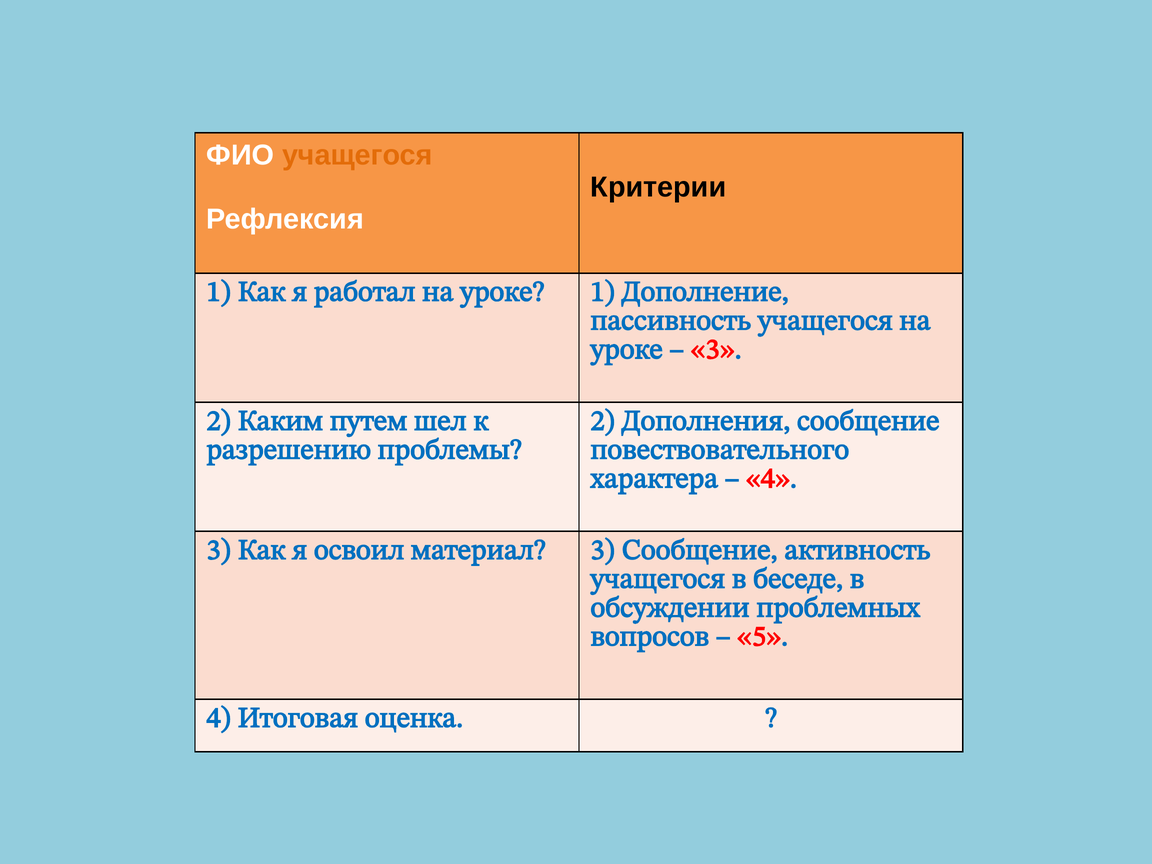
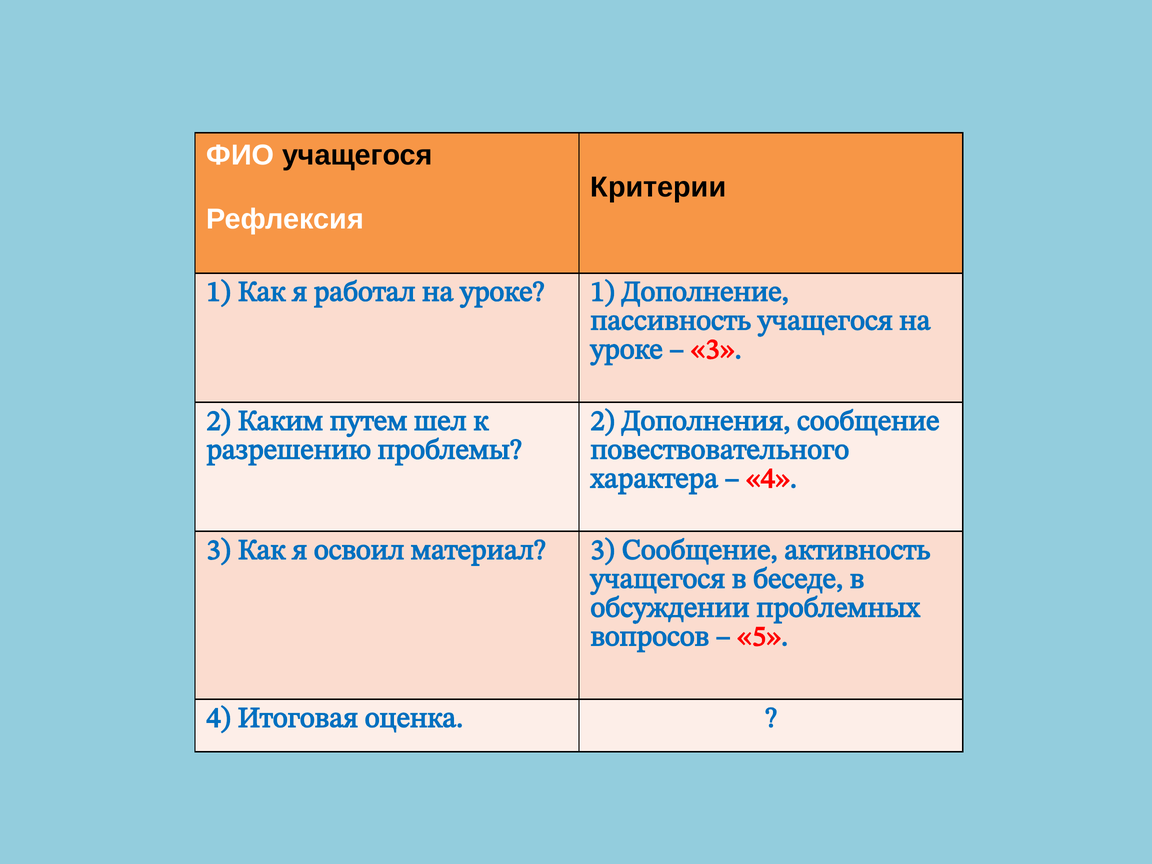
учащегося colour: orange -> black (357, 155)
